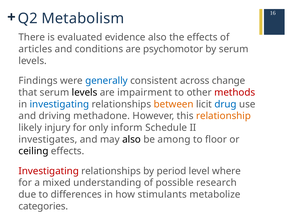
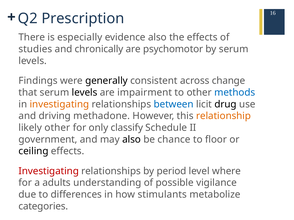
Metabolism: Metabolism -> Prescription (83, 18)
evaluated: evaluated -> especially (80, 37)
articles: articles -> studies (35, 49)
conditions: conditions -> chronically (99, 49)
generally colour: blue -> black (106, 81)
methods colour: red -> blue (235, 93)
investigating colour: blue -> orange (59, 104)
between colour: orange -> blue (174, 104)
drug colour: blue -> black (226, 104)
likely injury: injury -> other (57, 128)
inform: inform -> classify (127, 128)
investigates: investigates -> government (48, 140)
among: among -> chance (174, 140)
mixed: mixed -> adults (57, 183)
research: research -> vigilance (217, 183)
